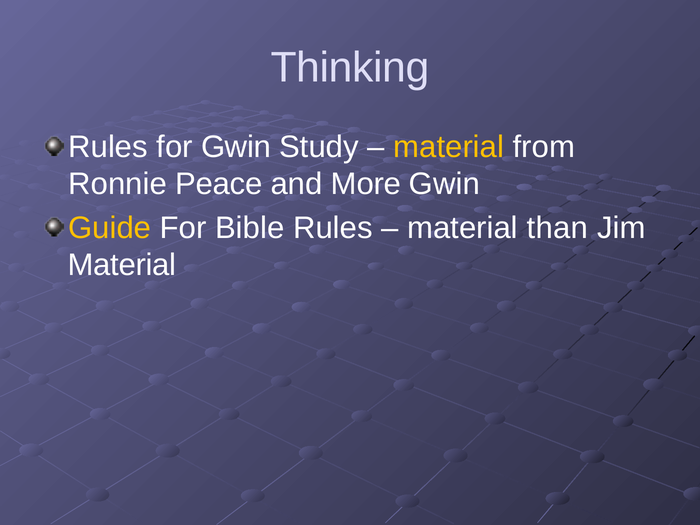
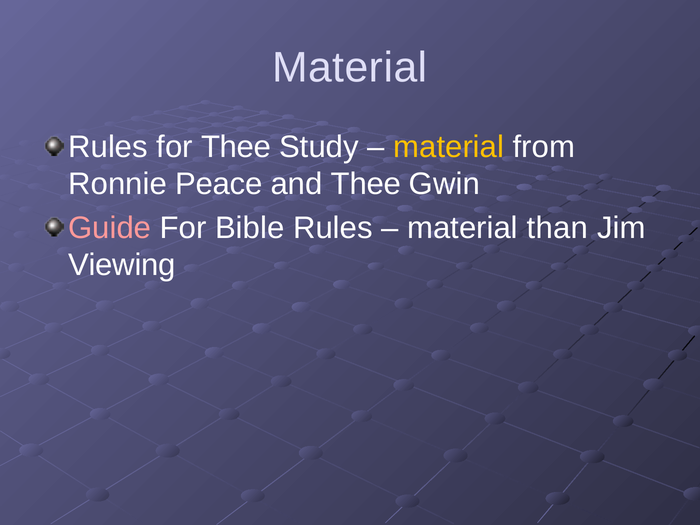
Thinking: Thinking -> Material (350, 68)
for Gwin: Gwin -> Thee (236, 147)
and More: More -> Thee (366, 184)
Guide colour: yellow -> pink (110, 228)
Material: Material -> Viewing (122, 265)
